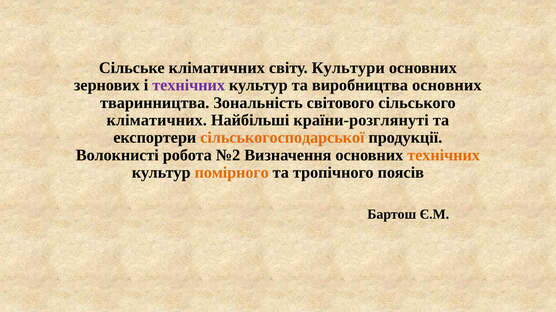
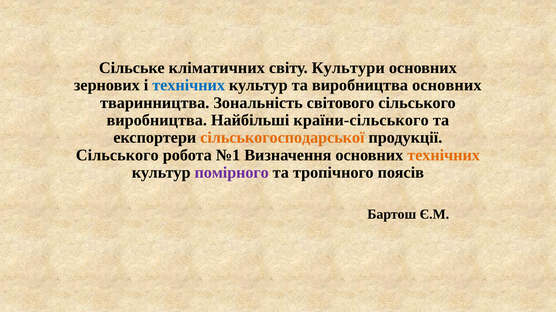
технічних colour: purple -> blue (189, 85)
кліматичних: кліматичних -> виробництва (157, 120)
країни-розглянуті: країни-розглянуті -> країни-сільського (361, 120)
Волокнисті: Волокнисті -> Сільського (117, 155)
№2: №2 -> №1 (228, 155)
помірного colour: orange -> purple (232, 173)
